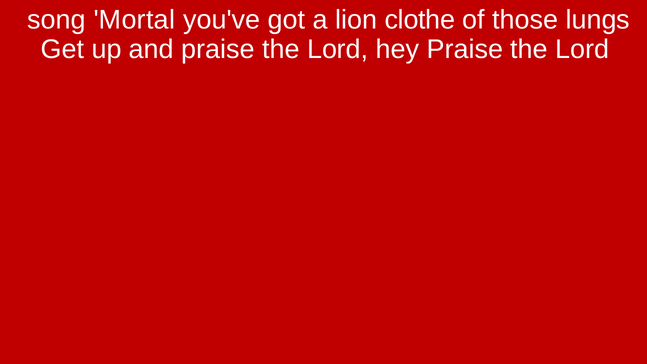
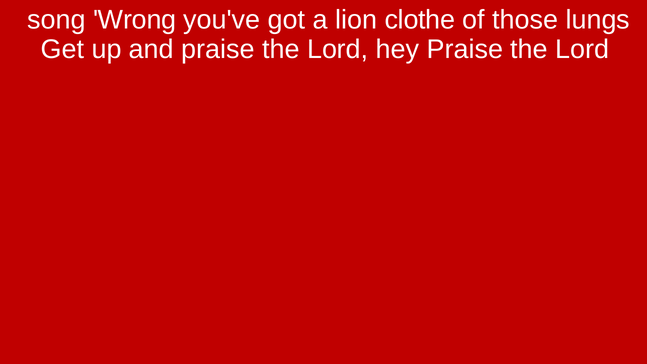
Mortal: Mortal -> Wrong (135, 20)
